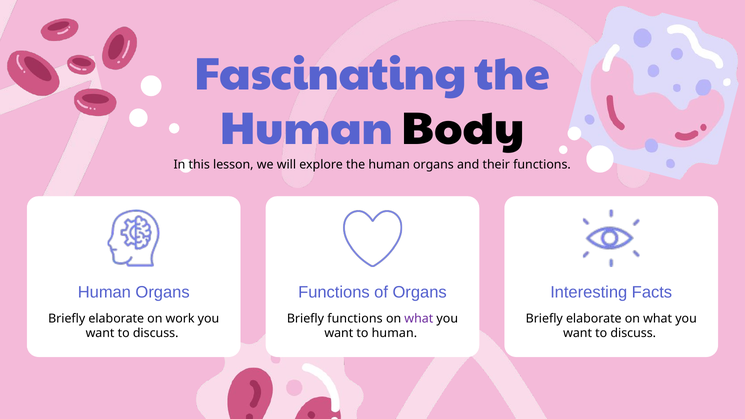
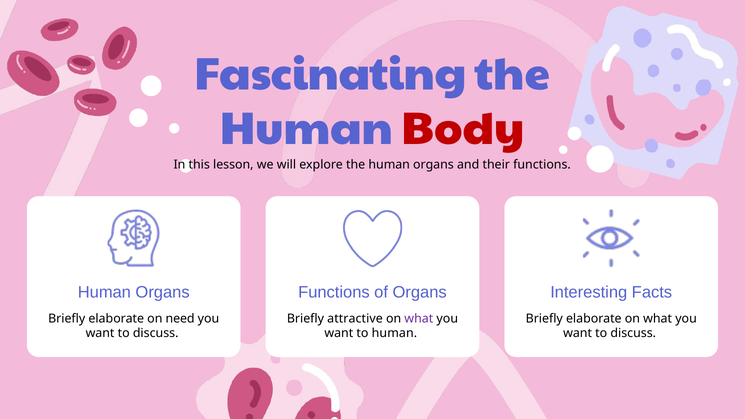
Body colour: black -> red (463, 129)
work: work -> need (180, 318)
Briefly functions: functions -> attractive (355, 318)
